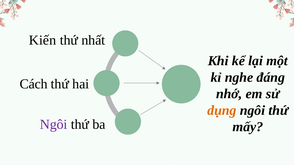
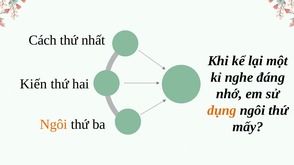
Kiến: Kiến -> Cách (43, 40)
Cách: Cách -> Kiến (33, 84)
Ngôi colour: purple -> orange (54, 125)
